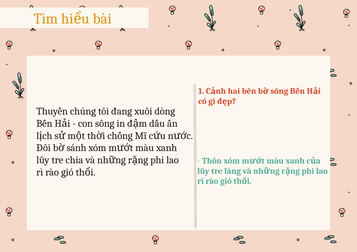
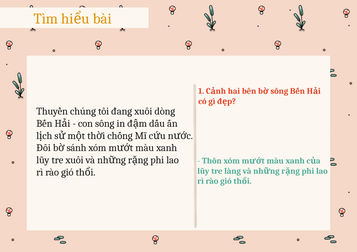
tre chia: chia -> xuôi (74, 160)
